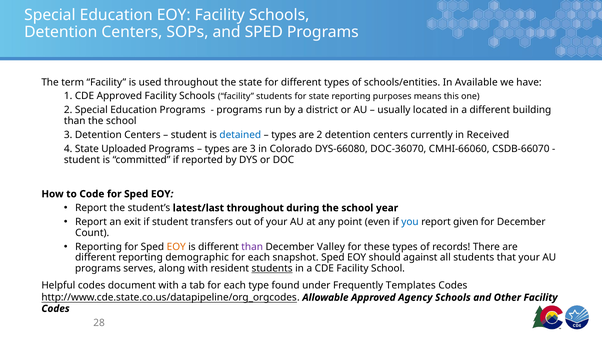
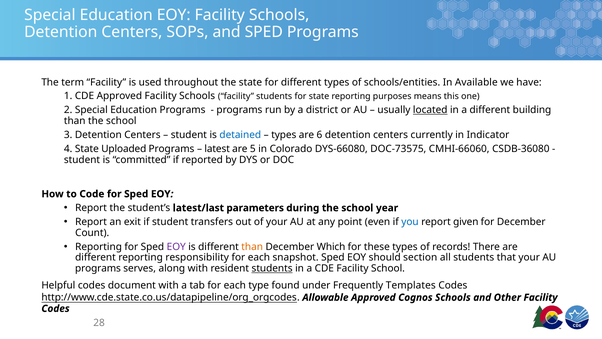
located underline: none -> present (430, 110)
are 2: 2 -> 6 (319, 135)
Received: Received -> Indicator (488, 135)
types: types -> latest (217, 149)
are 3: 3 -> 5 (253, 149)
DOC-36070: DOC-36070 -> DOC-73575 (398, 149)
CSDB-66070: CSDB-66070 -> CSDB-36080 (521, 149)
latest/last throughout: throughout -> parameters (255, 208)
EOY colour: orange -> purple (176, 246)
than colour: purple -> orange (252, 246)
Valley: Valley -> Which (331, 246)
demographic: demographic -> responsibility (197, 257)
against: against -> section (420, 257)
Agency: Agency -> Cognos (415, 297)
